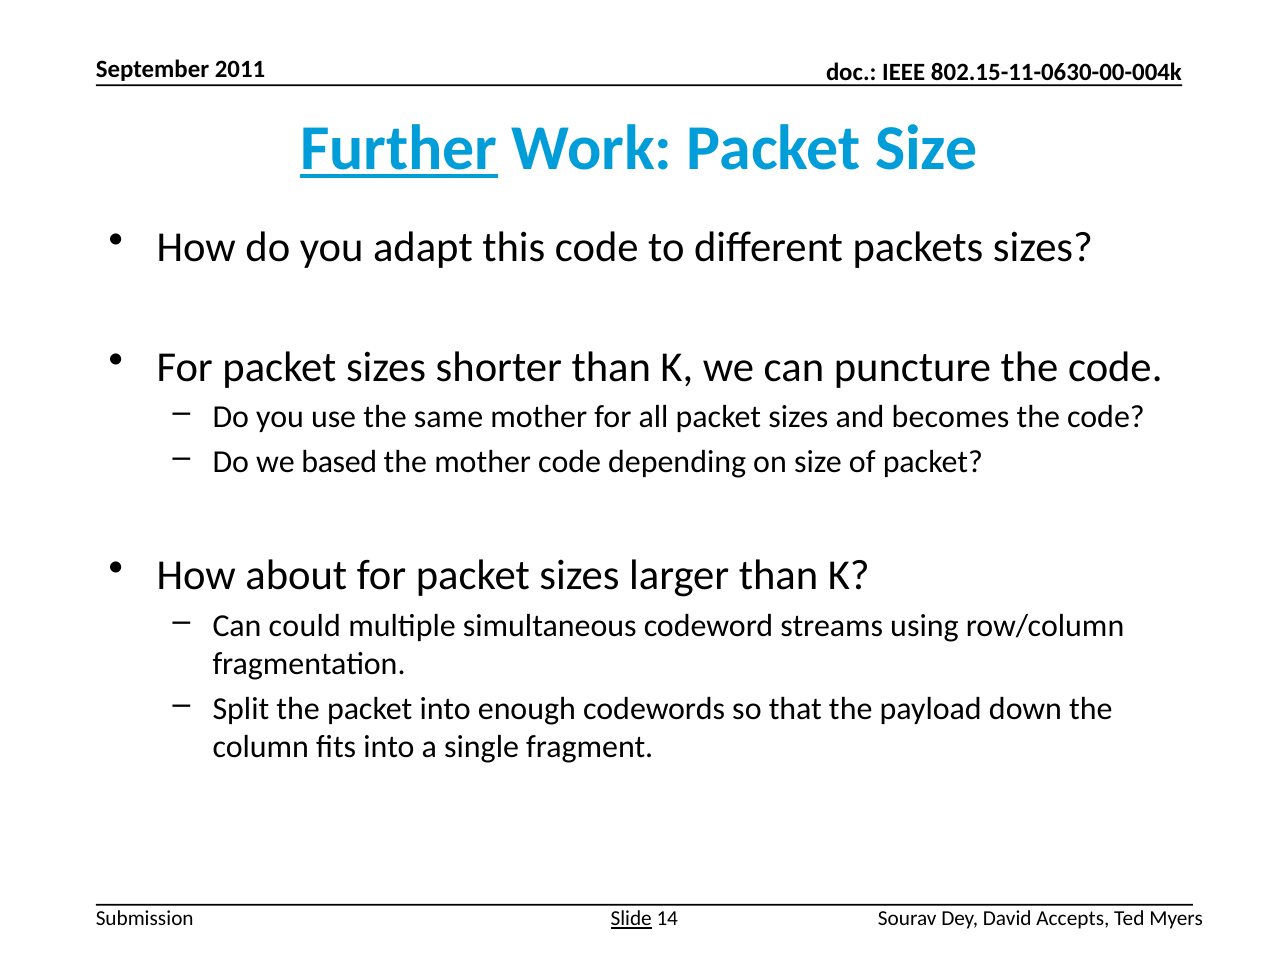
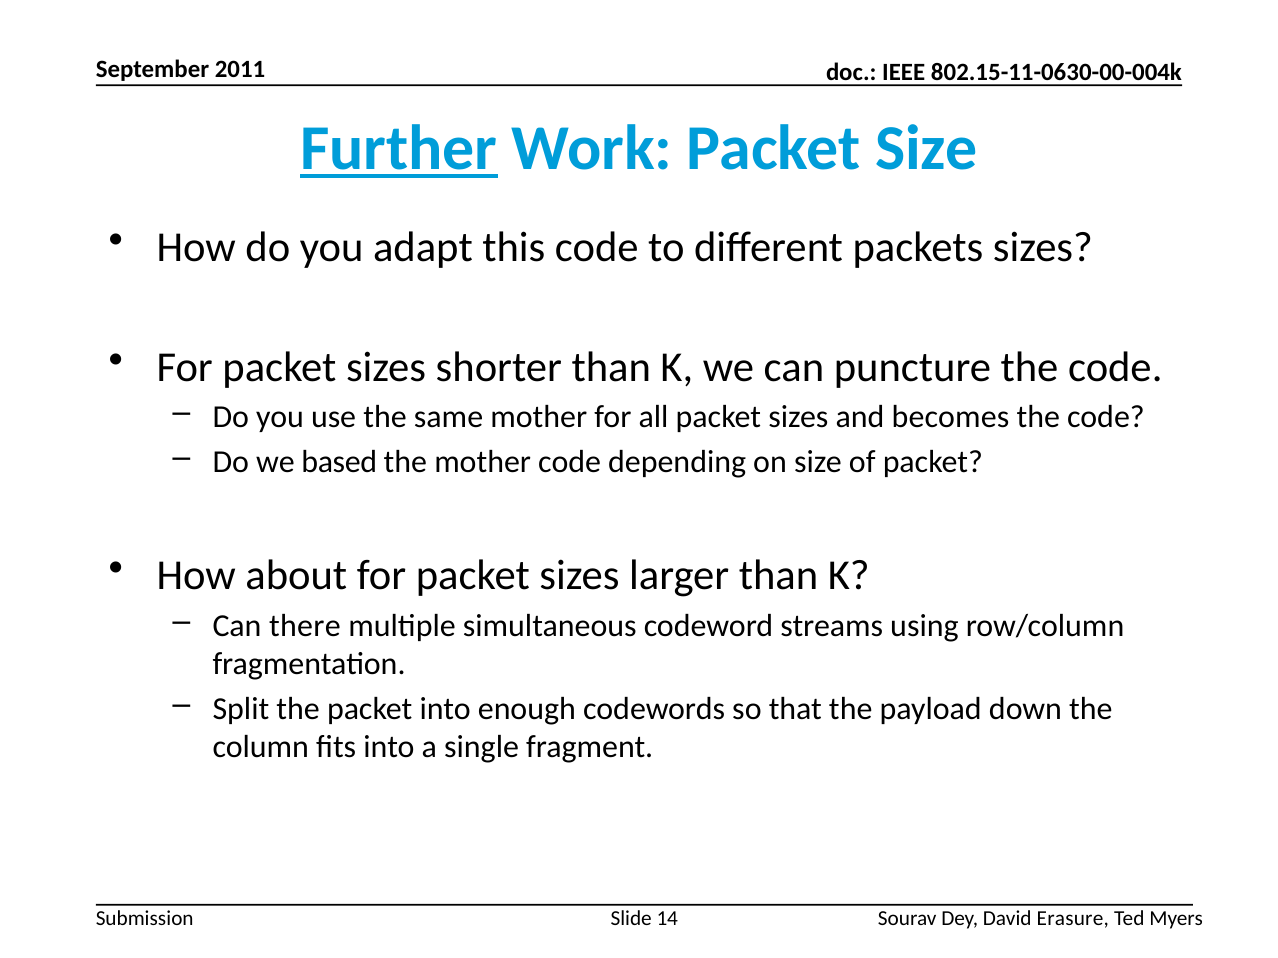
could: could -> there (305, 626)
Slide underline: present -> none (631, 919)
Accepts: Accepts -> Erasure (1073, 919)
